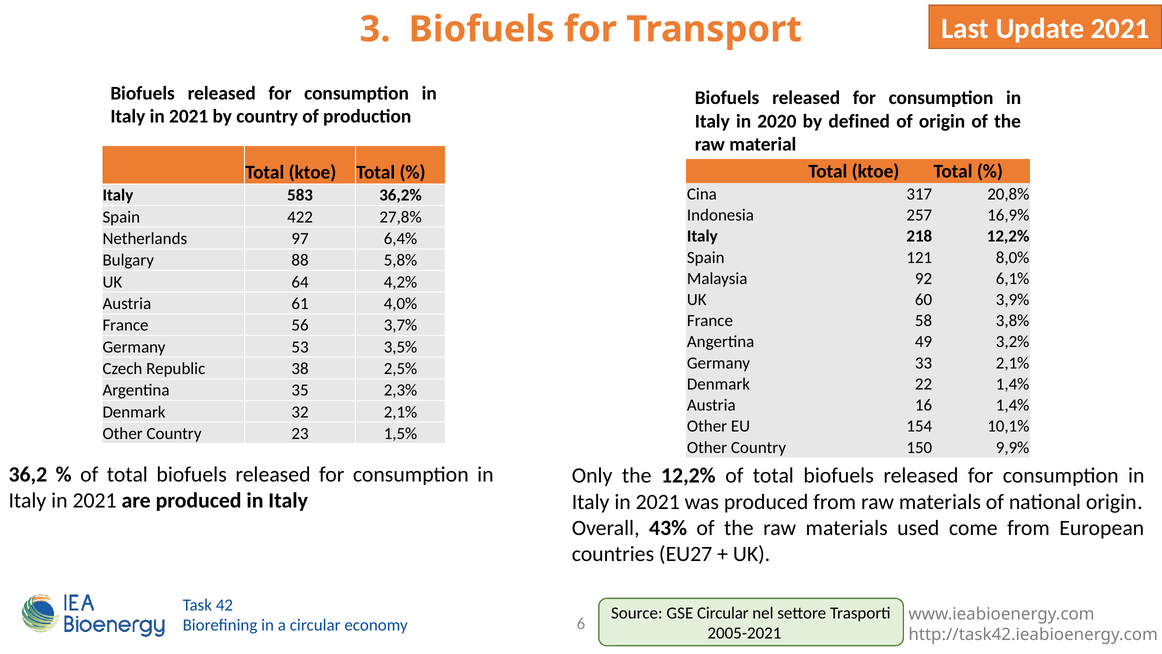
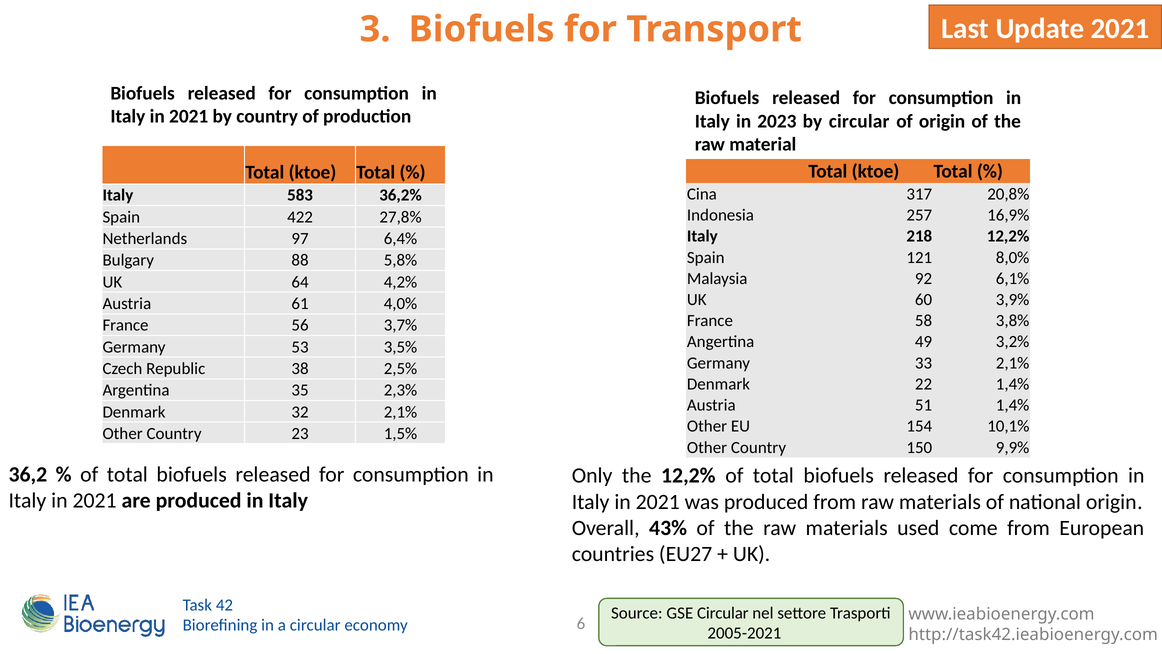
2020: 2020 -> 2023 (777, 121)
by defined: defined -> circular (859, 121)
16: 16 -> 51 (924, 405)
